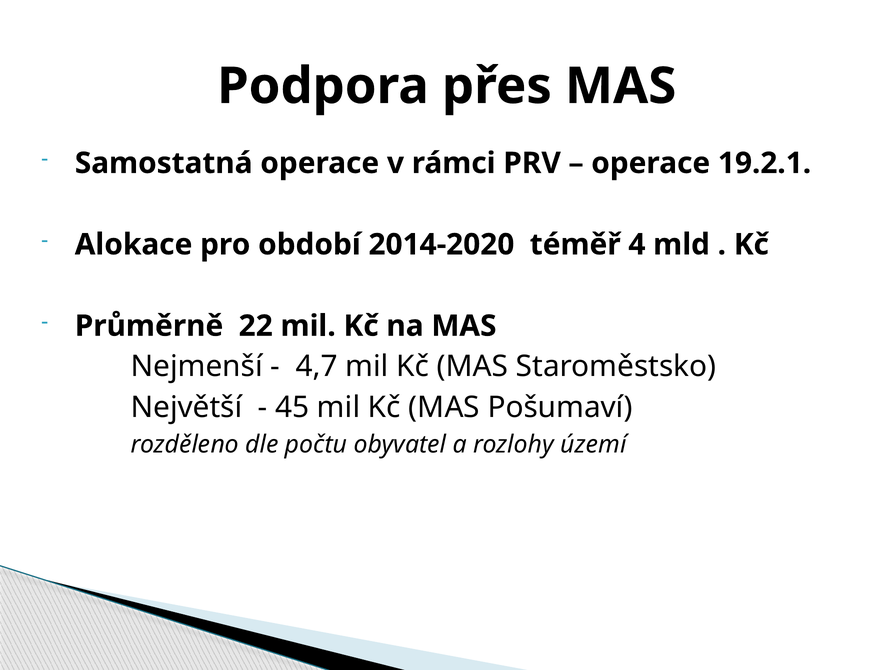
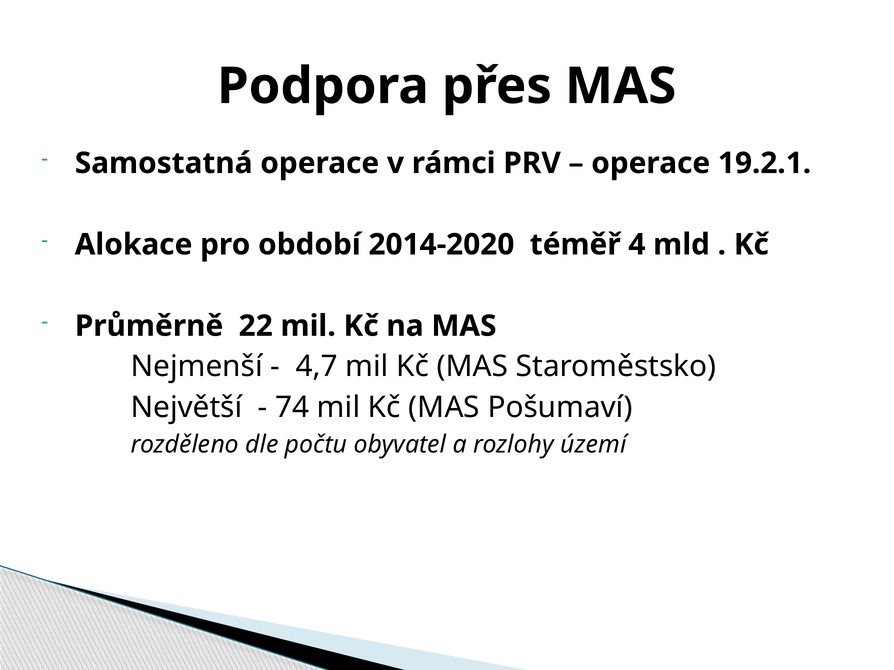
45: 45 -> 74 (292, 408)
